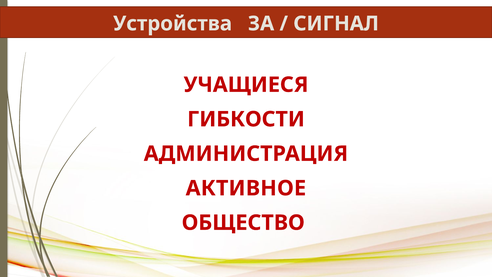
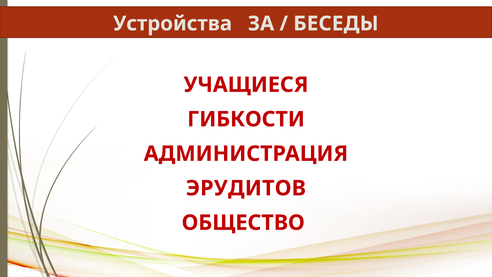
СИГНАЛ: СИГНАЛ -> БЕСЕДЫ (336, 24)
АКТИВНОЕ: АКТИВНОЕ -> ЭРУДИТОВ (246, 188)
